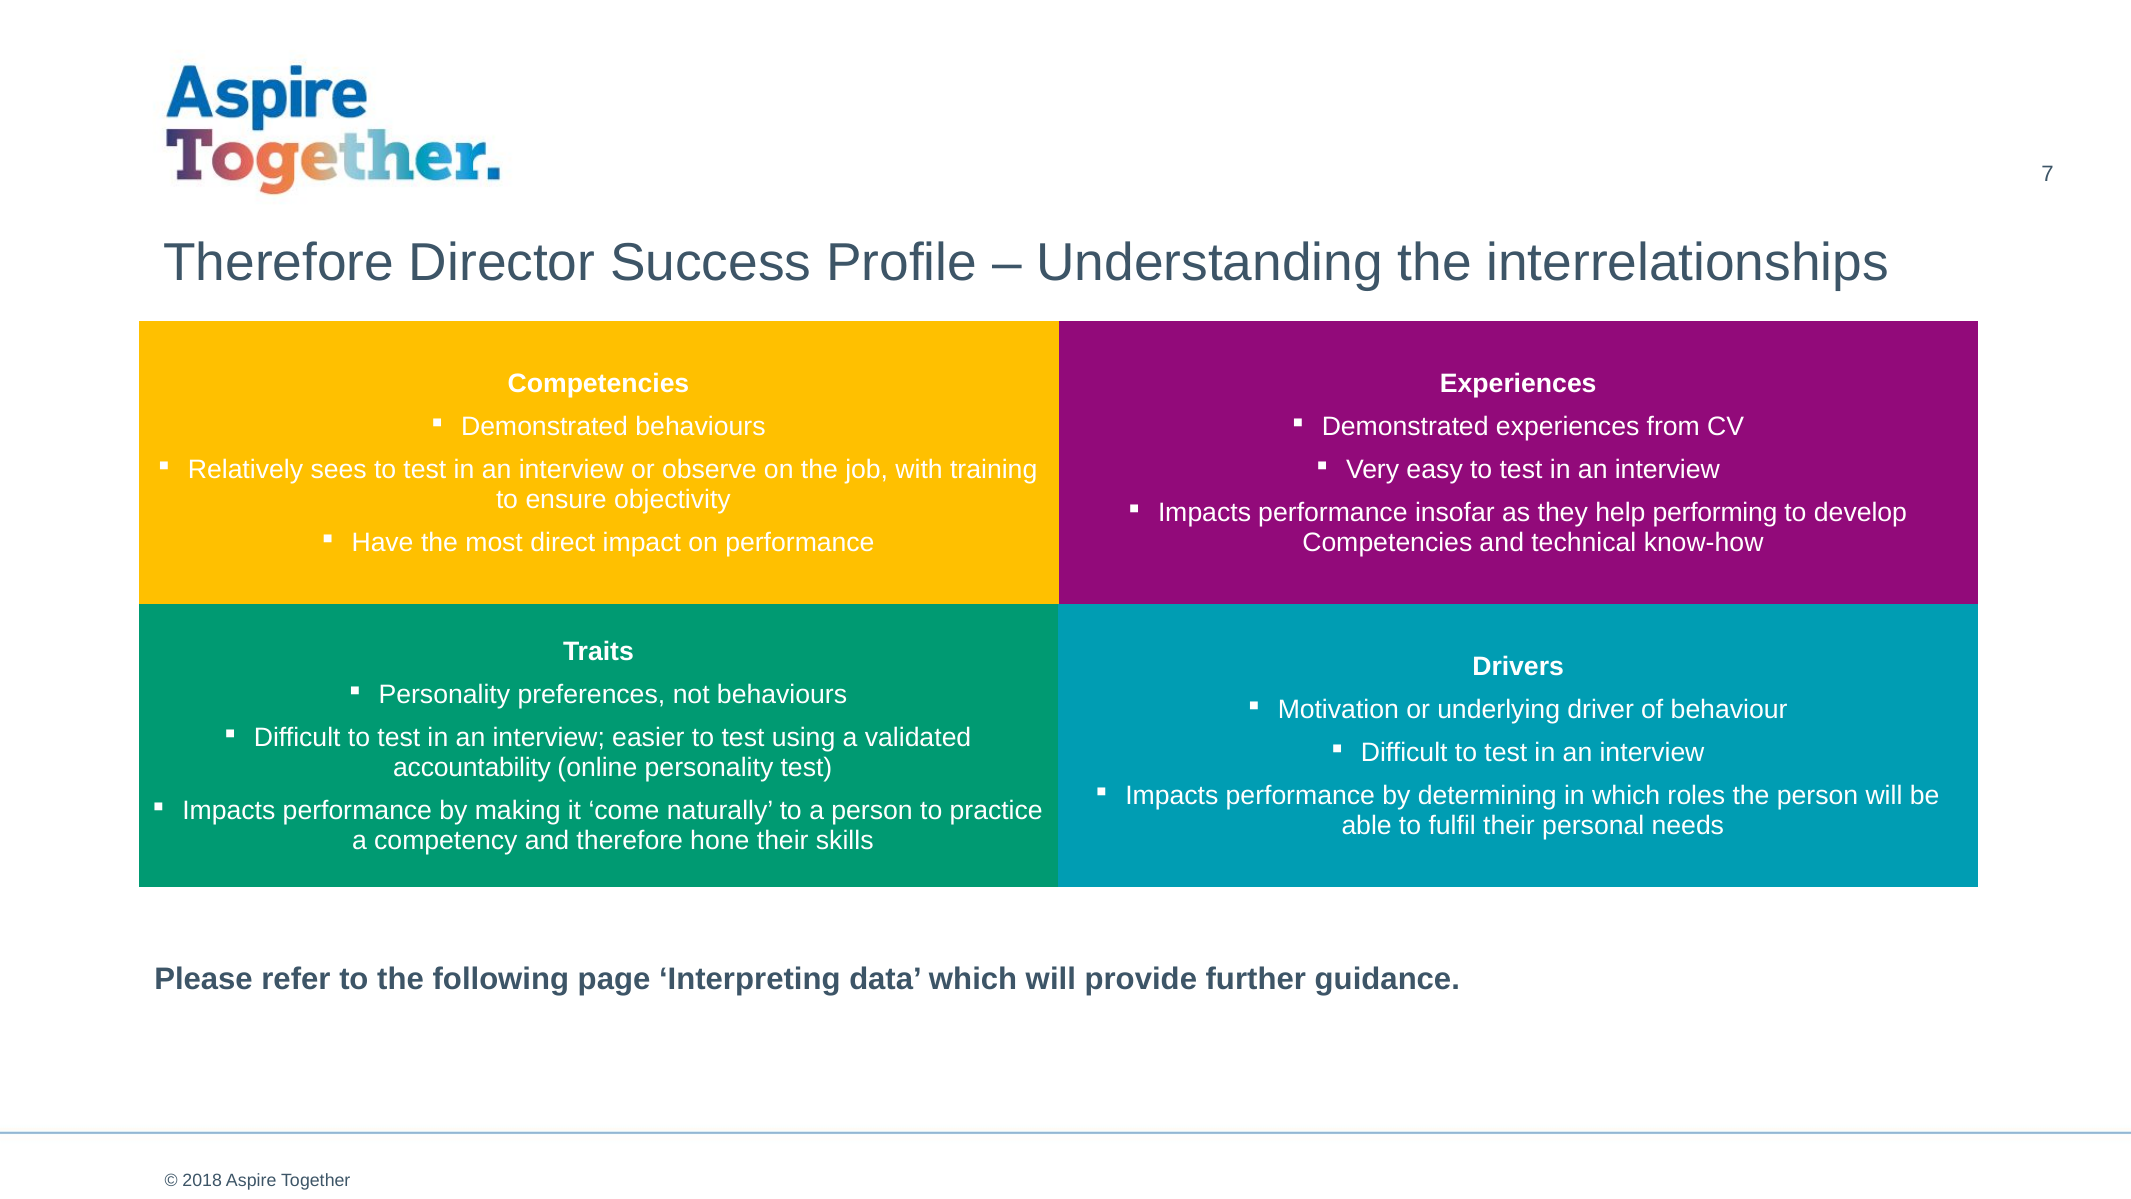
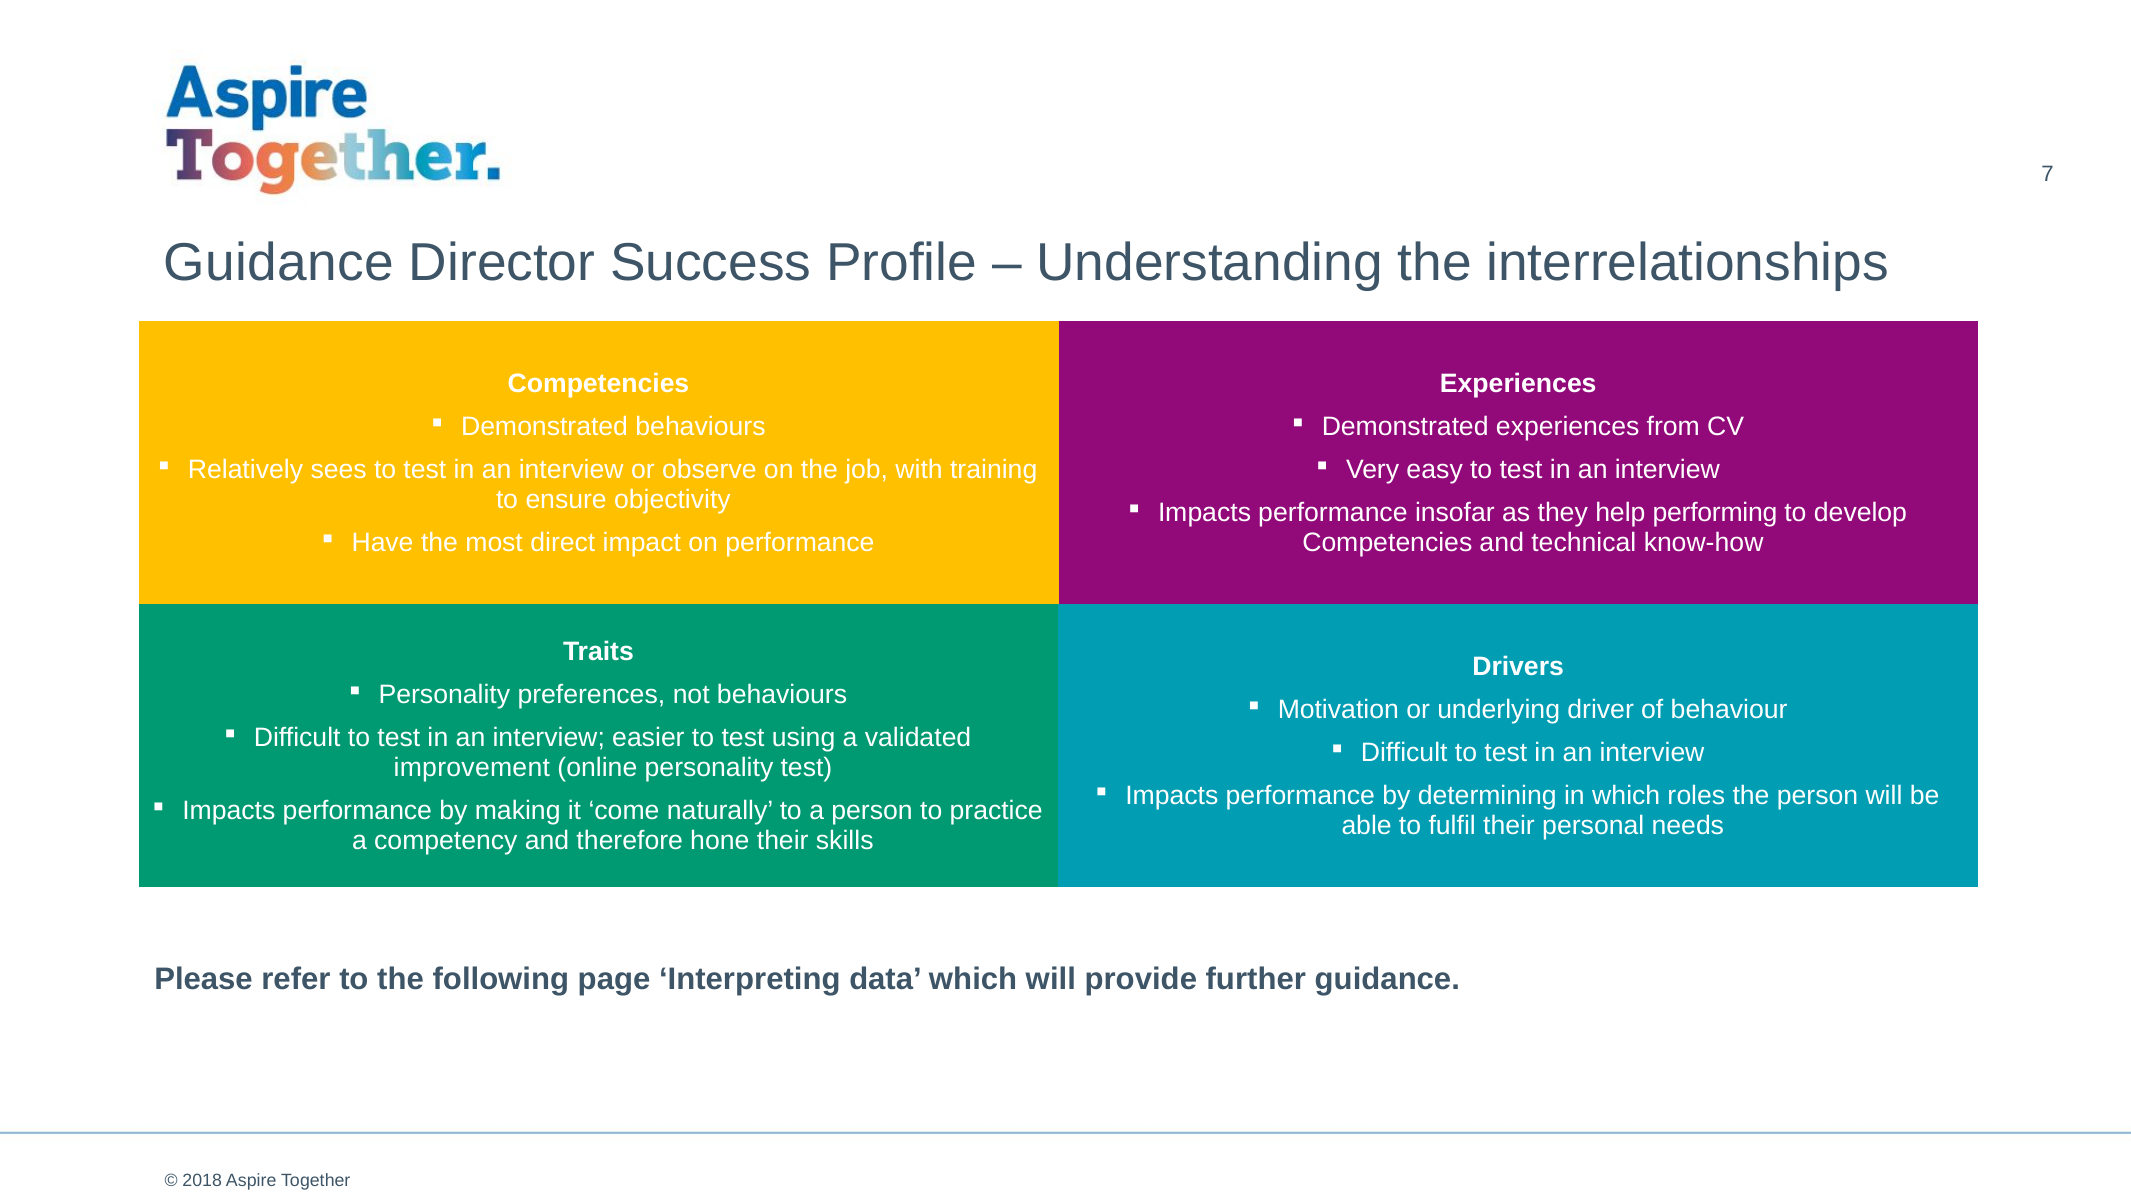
Therefore: Therefore -> Guidance (279, 263)
accountability: accountability -> improvement (472, 768)
